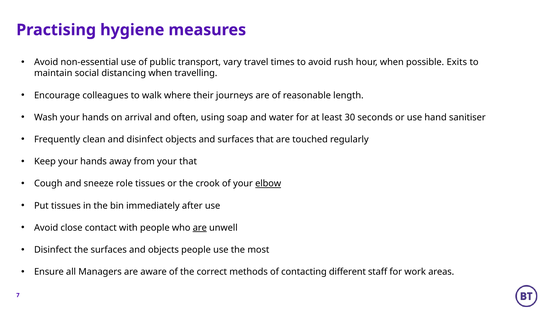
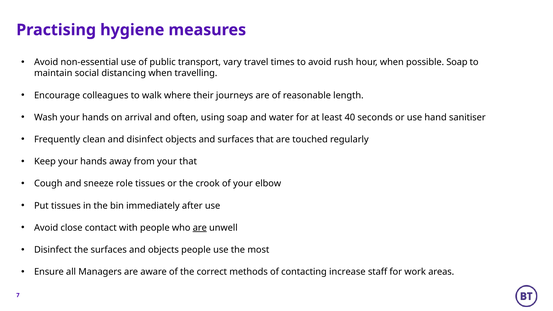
possible Exits: Exits -> Soap (457, 62)
30: 30 -> 40 (350, 117)
elbow underline: present -> none (268, 184)
different: different -> increase (347, 272)
